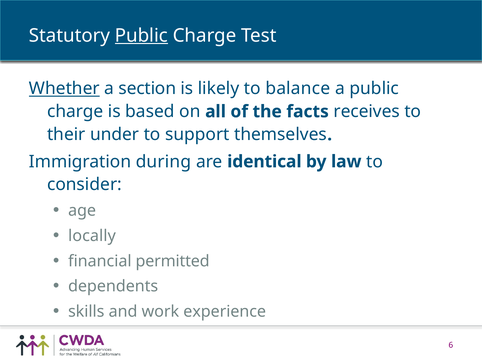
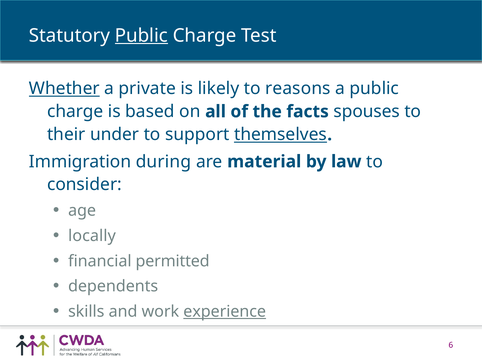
section: section -> private (147, 88)
balance: balance -> reasons (298, 88)
receives: receives -> spouses (367, 111)
themselves underline: none -> present (280, 134)
identical: identical -> material (264, 161)
experience underline: none -> present (225, 311)
